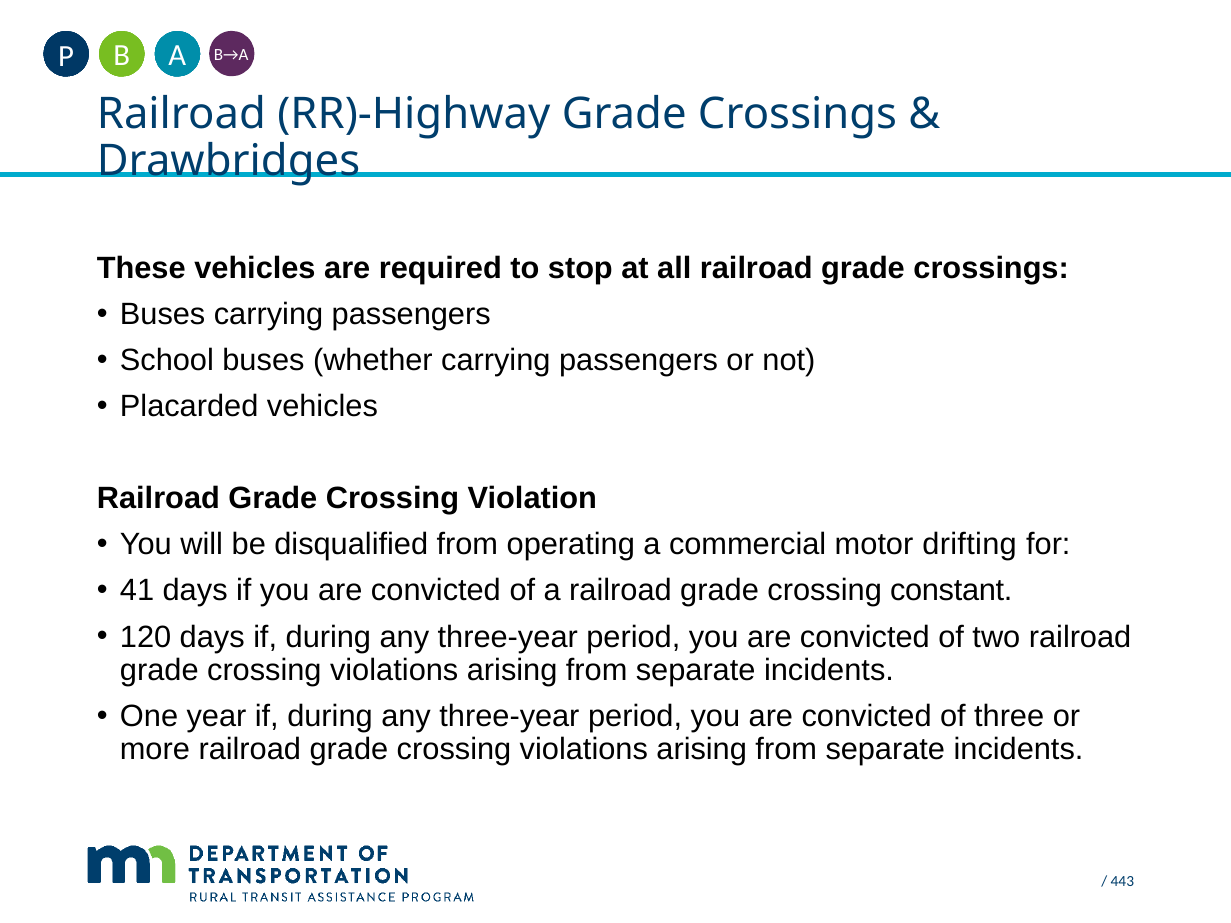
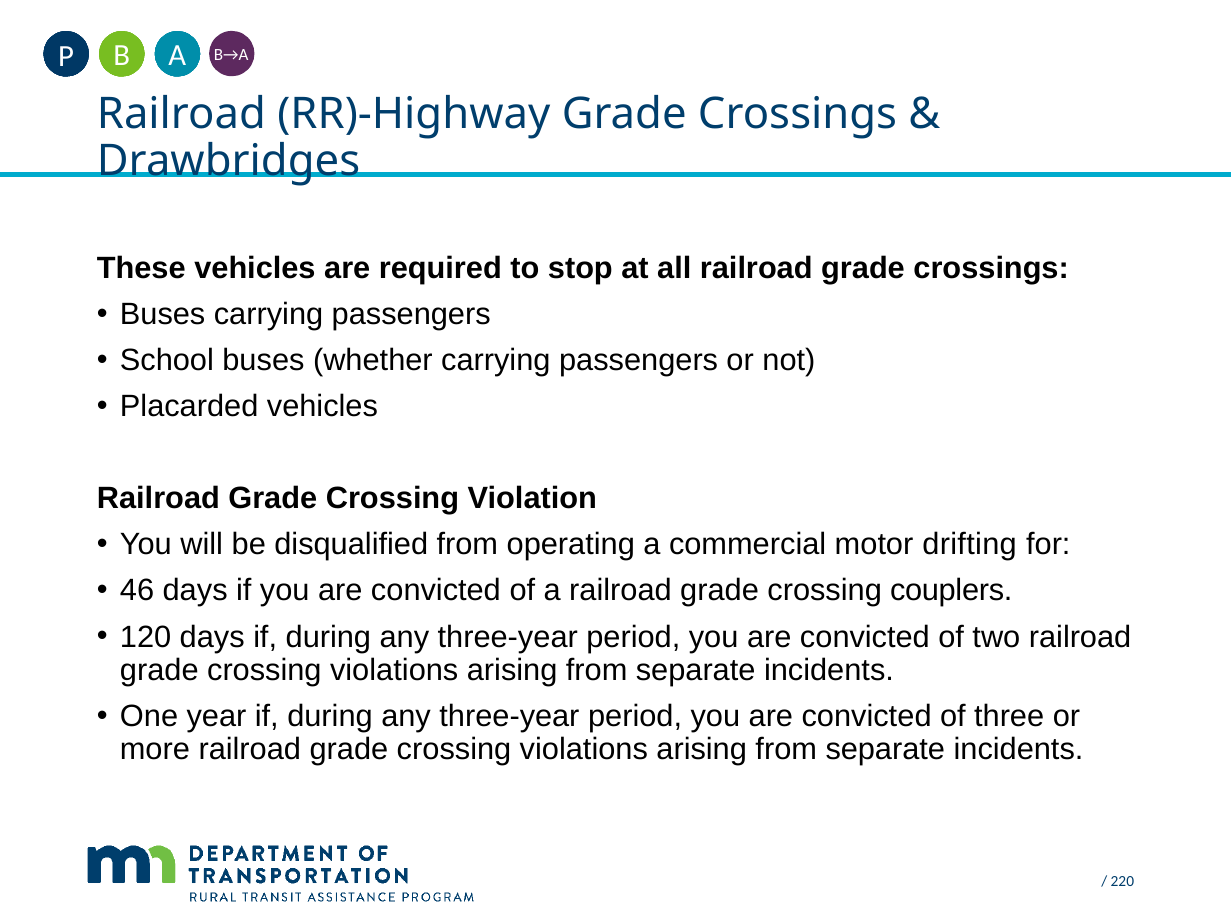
41: 41 -> 46 (137, 591)
constant: constant -> couplers (951, 591)
443: 443 -> 220 (1122, 881)
